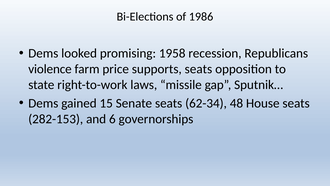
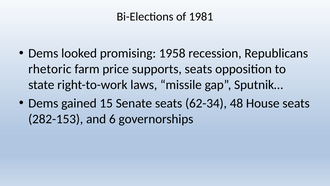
1986: 1986 -> 1981 (201, 17)
violence: violence -> rhetoric (50, 69)
